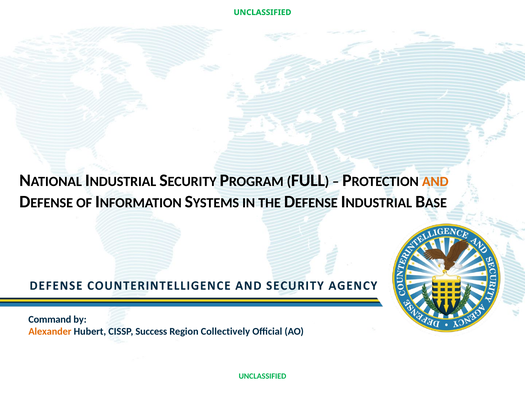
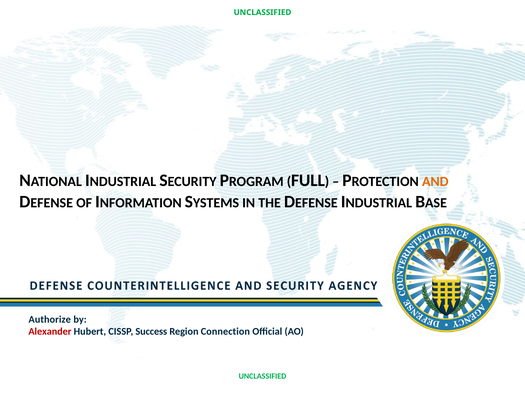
Command: Command -> Authorize (50, 319)
Alexander colour: orange -> red (50, 331)
Collectively: Collectively -> Connection (225, 331)
